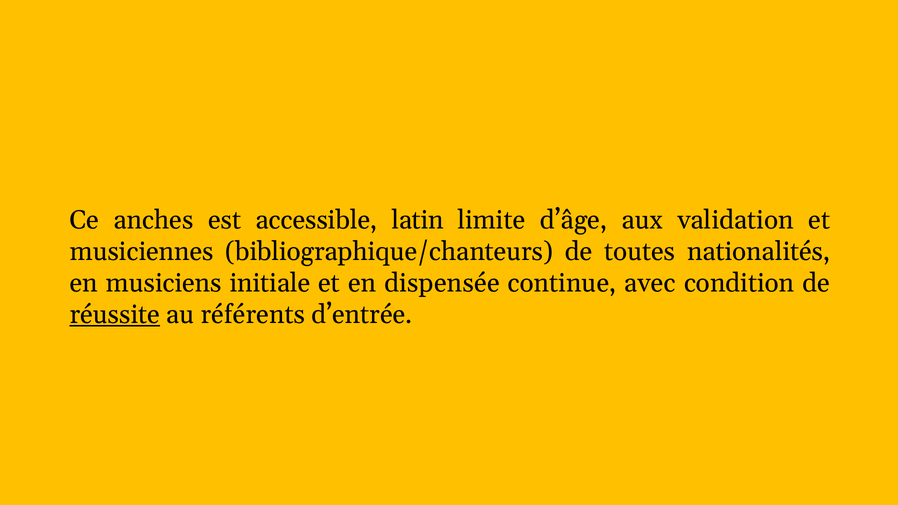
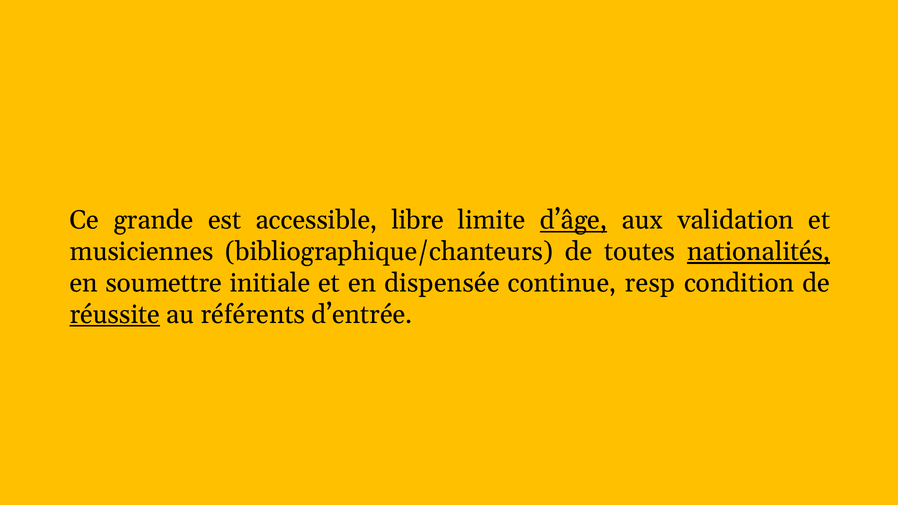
anches: anches -> grande (154, 220)
latin: latin -> libre (418, 220)
d’âge underline: none -> present (573, 220)
nationalités underline: none -> present (759, 252)
musiciens: musiciens -> soumettre (164, 283)
avec: avec -> resp (650, 283)
